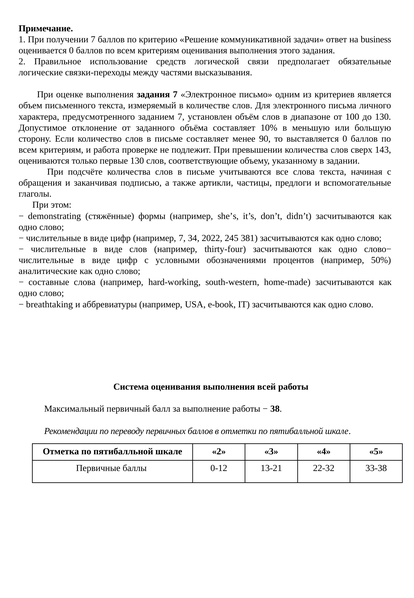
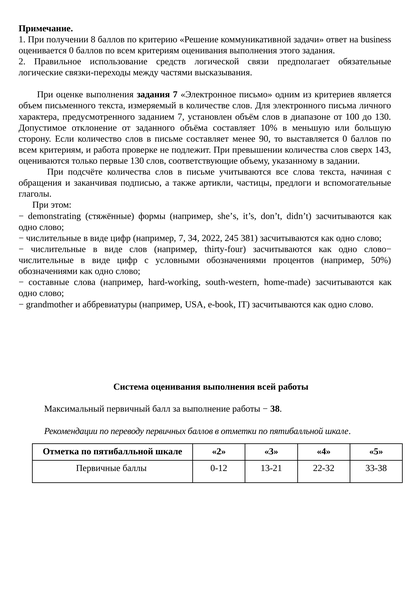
получении 7: 7 -> 8 (93, 39)
аналитические: аналитические -> обозначениями (48, 271)
breathtaking: breathtaking -> grandmother (50, 304)
